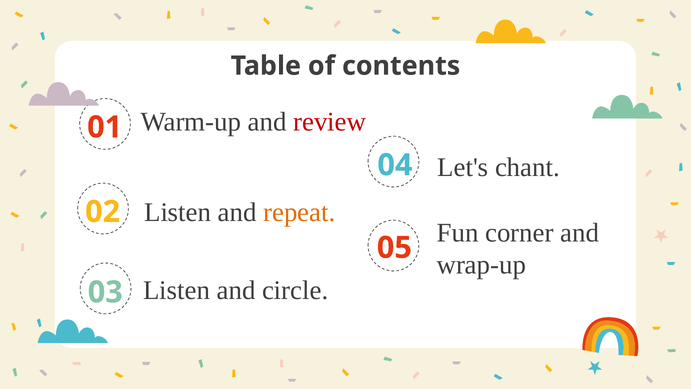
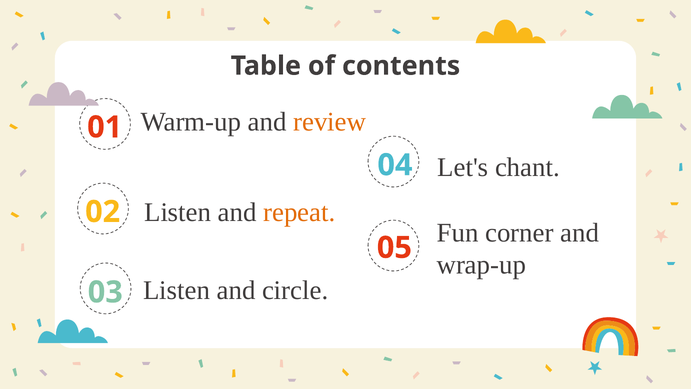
review colour: red -> orange (330, 122)
